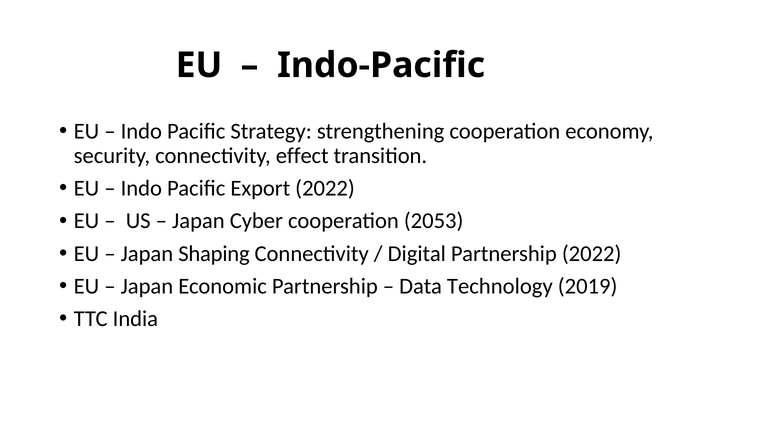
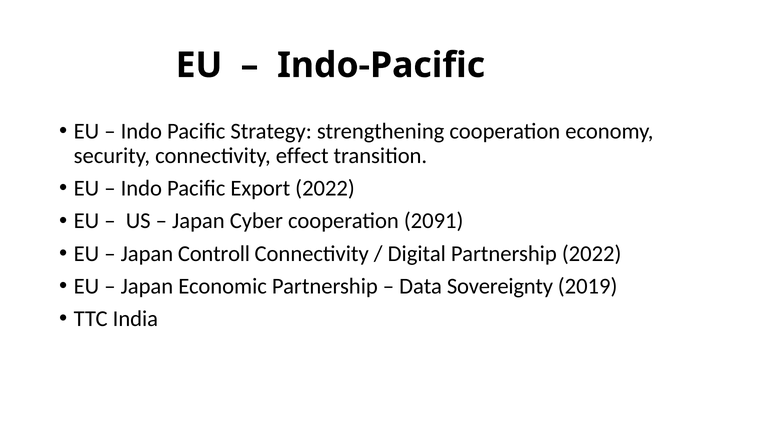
2053: 2053 -> 2091 (434, 221)
Shaping: Shaping -> Controll (214, 253)
Technology: Technology -> Sovereignty (500, 286)
